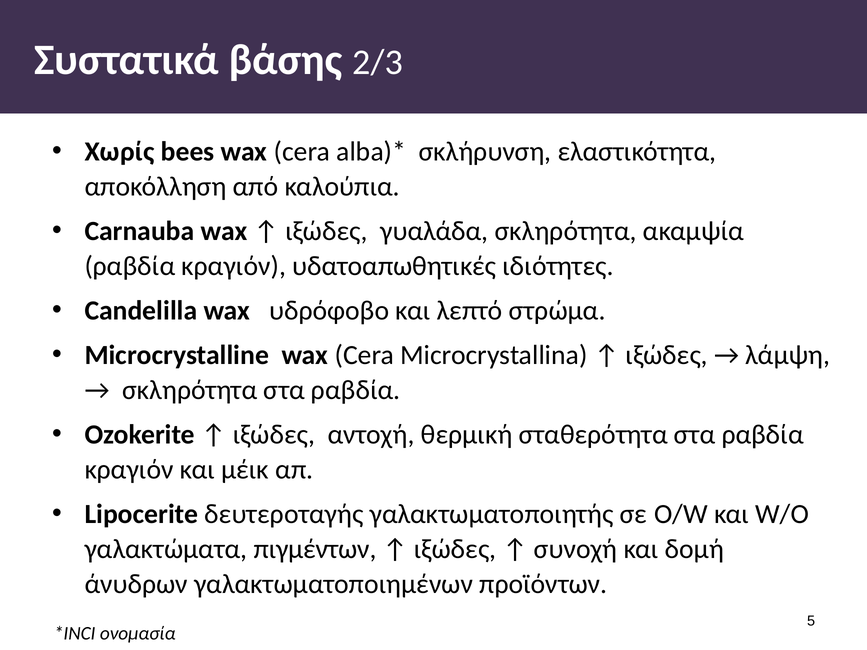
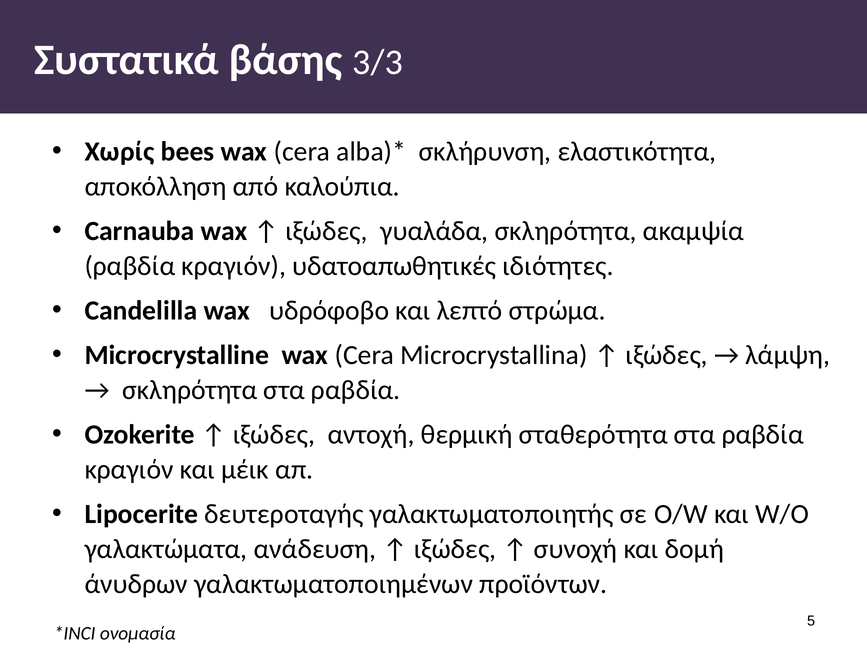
2/3: 2/3 -> 3/3 (378, 62)
πιγμέντων: πιγμέντων -> ανάδευση (315, 549)
